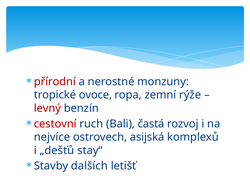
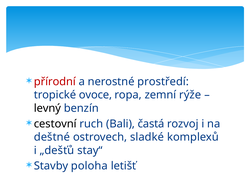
monzuny: monzuny -> prostředí (163, 82)
levný colour: red -> black (47, 109)
cestovní colour: red -> black (55, 124)
nejvíce: nejvíce -> deštné (52, 137)
asijská: asijská -> sladké (147, 137)
dalších: dalších -> poloha (89, 166)
